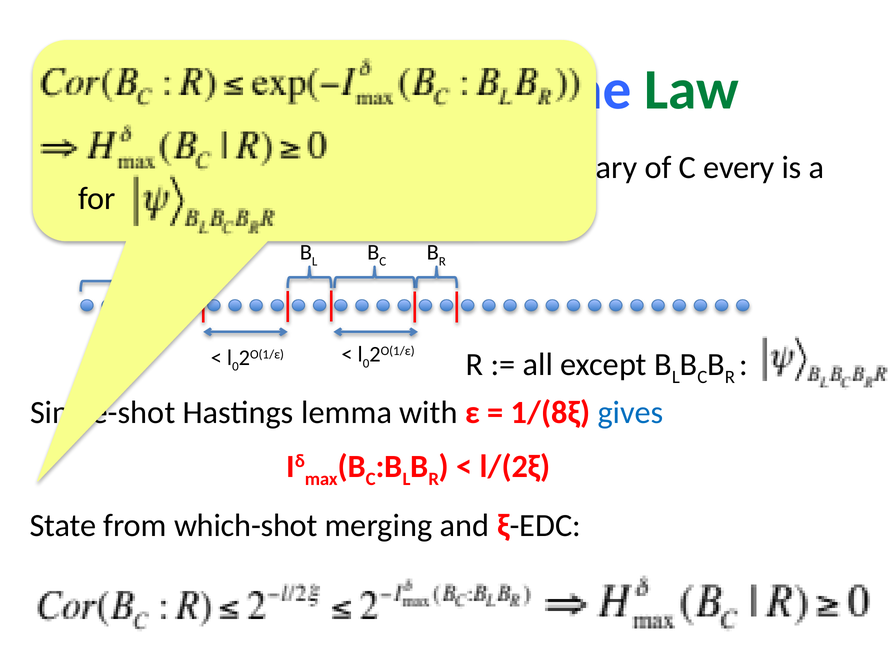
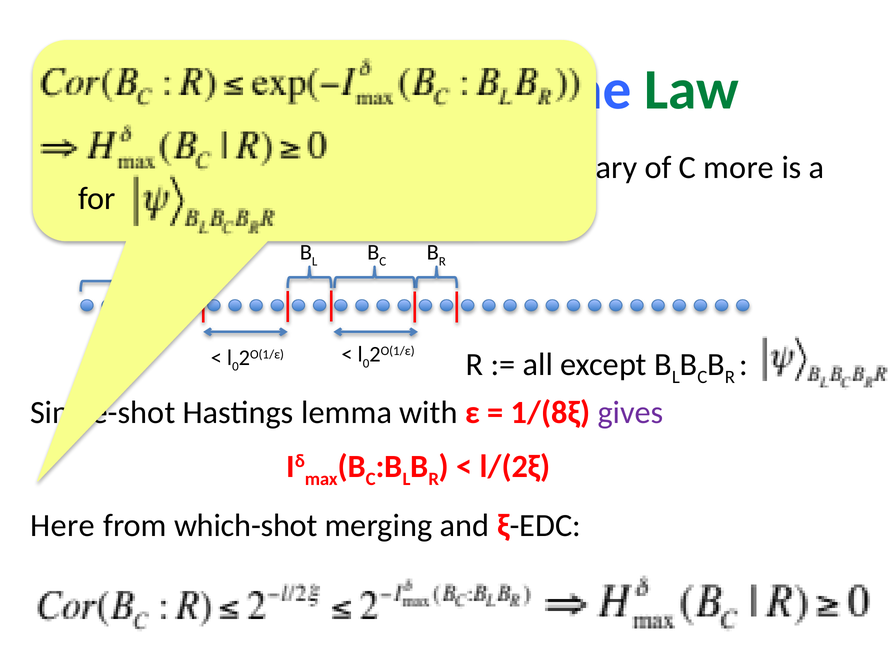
every: every -> more (739, 167)
gives colour: blue -> purple (630, 413)
State: State -> Here (63, 526)
